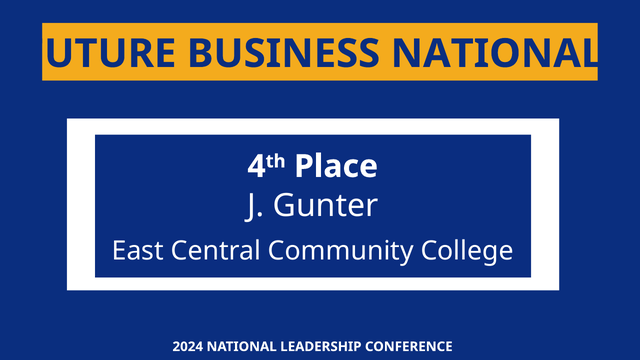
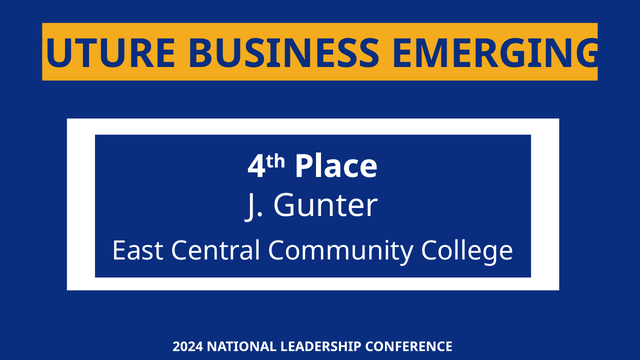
BUSINESS NATIONAL: NATIONAL -> EMERGING (497, 54)
